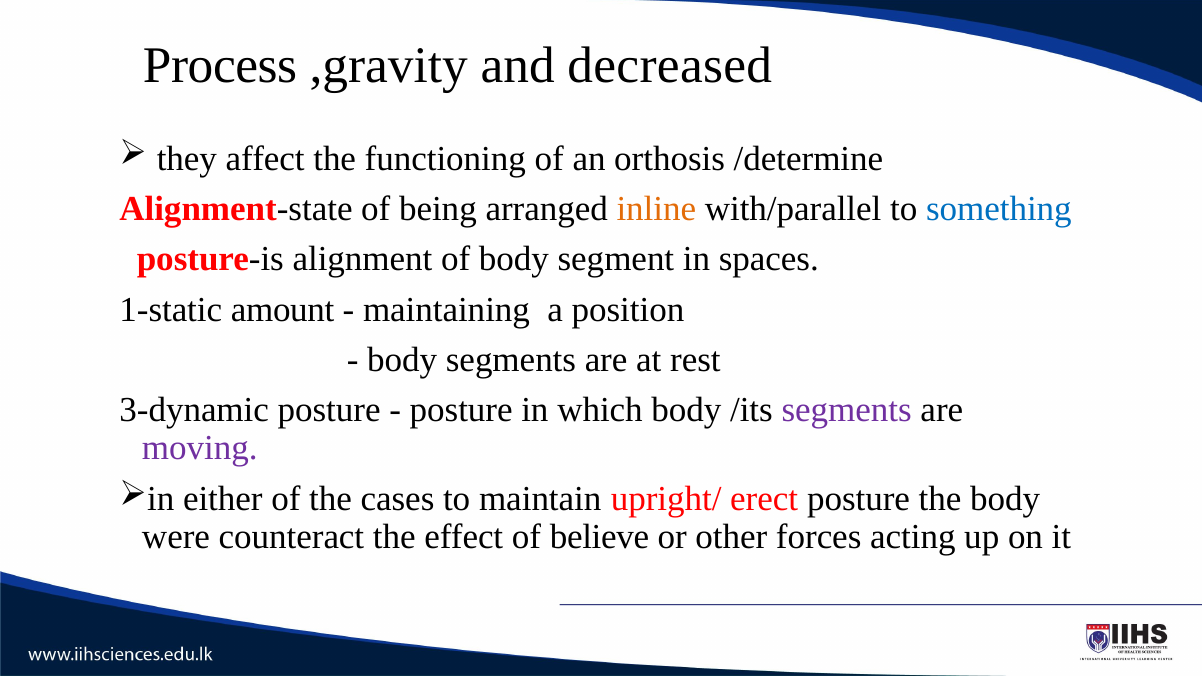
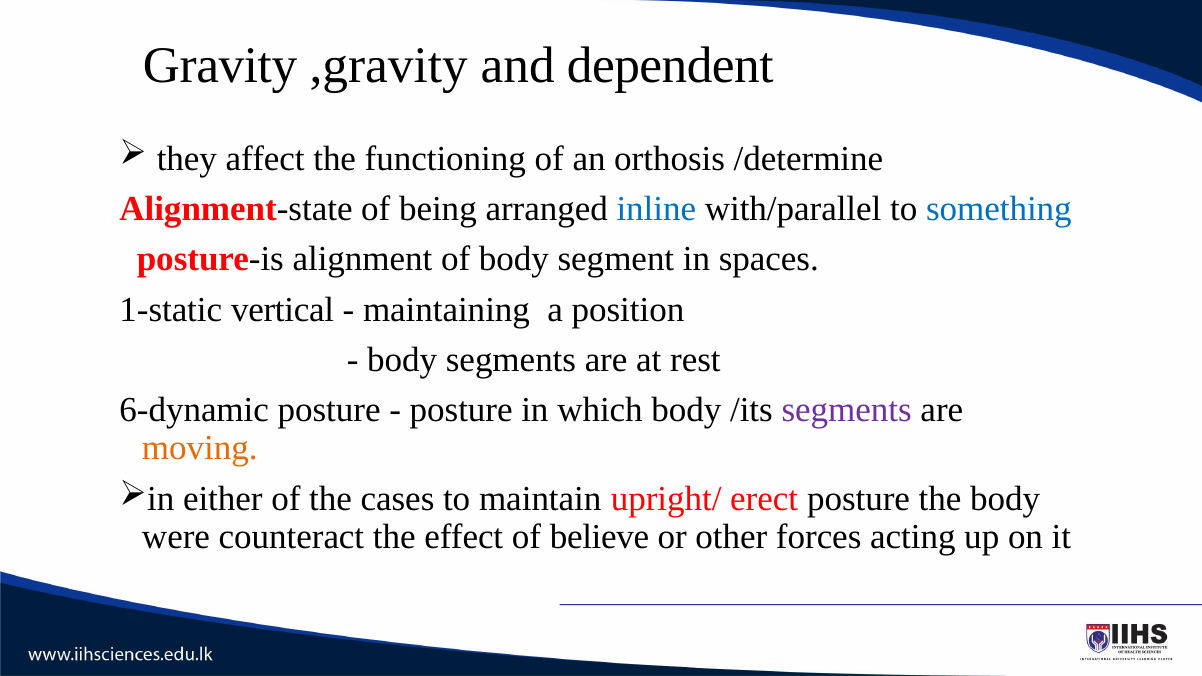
Process: Process -> Gravity (220, 66)
decreased: decreased -> dependent (670, 66)
inline colour: orange -> blue (656, 209)
amount: amount -> vertical (283, 310)
3-dynamic: 3-dynamic -> 6-dynamic (194, 410)
moving colour: purple -> orange (200, 448)
